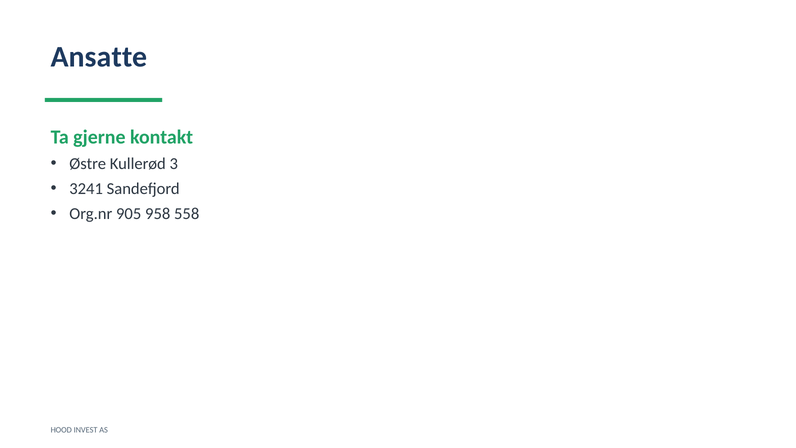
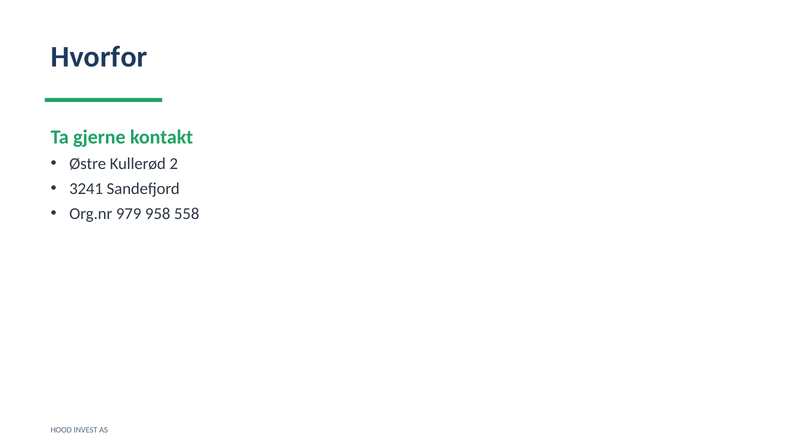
Ansatte: Ansatte -> Hvorfor (99, 57)
3: 3 -> 2 (174, 164)
905: 905 -> 979 (129, 213)
